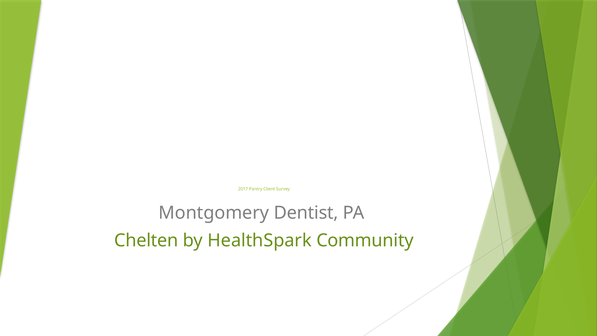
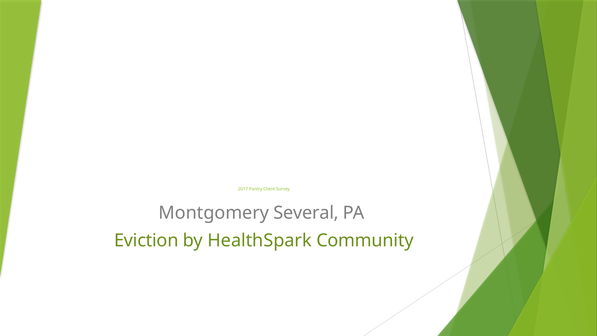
Dentist: Dentist -> Several (306, 213)
Chelten: Chelten -> Eviction (146, 241)
